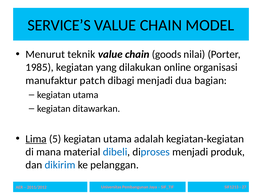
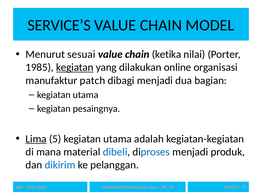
teknik: teknik -> sesuai (81, 54)
goods: goods -> ketika (167, 54)
kegiatan underline: none -> present (75, 68)
ditawarkan: ditawarkan -> pesaingnya (96, 109)
